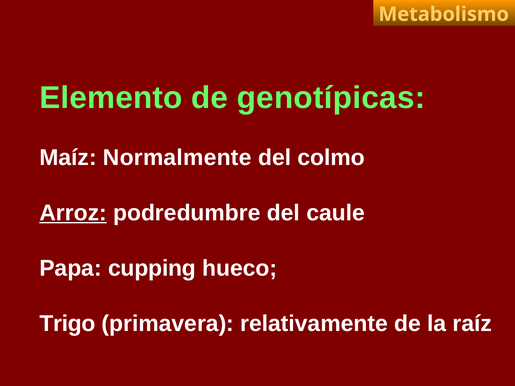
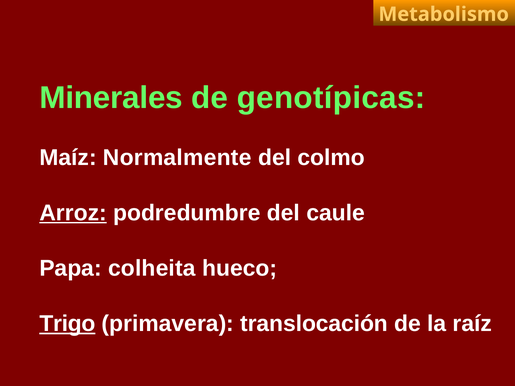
Elemento: Elemento -> Minerales (111, 98)
cupping: cupping -> colheita (152, 268)
Trigo underline: none -> present (67, 324)
relativamente: relativamente -> translocación (314, 324)
